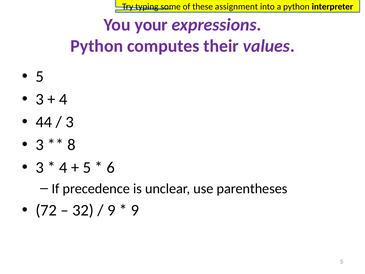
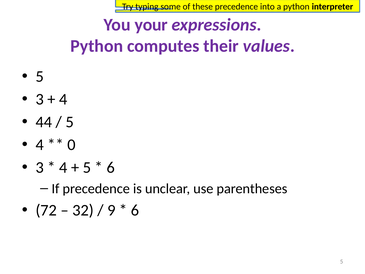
these assignment: assignment -> precedence (236, 7)
3: 3 -> 5 (70, 122)
3: 3 -> 4 (40, 145)
8: 8 -> 0 (71, 145)
9: 9 -> 6 (135, 210)
